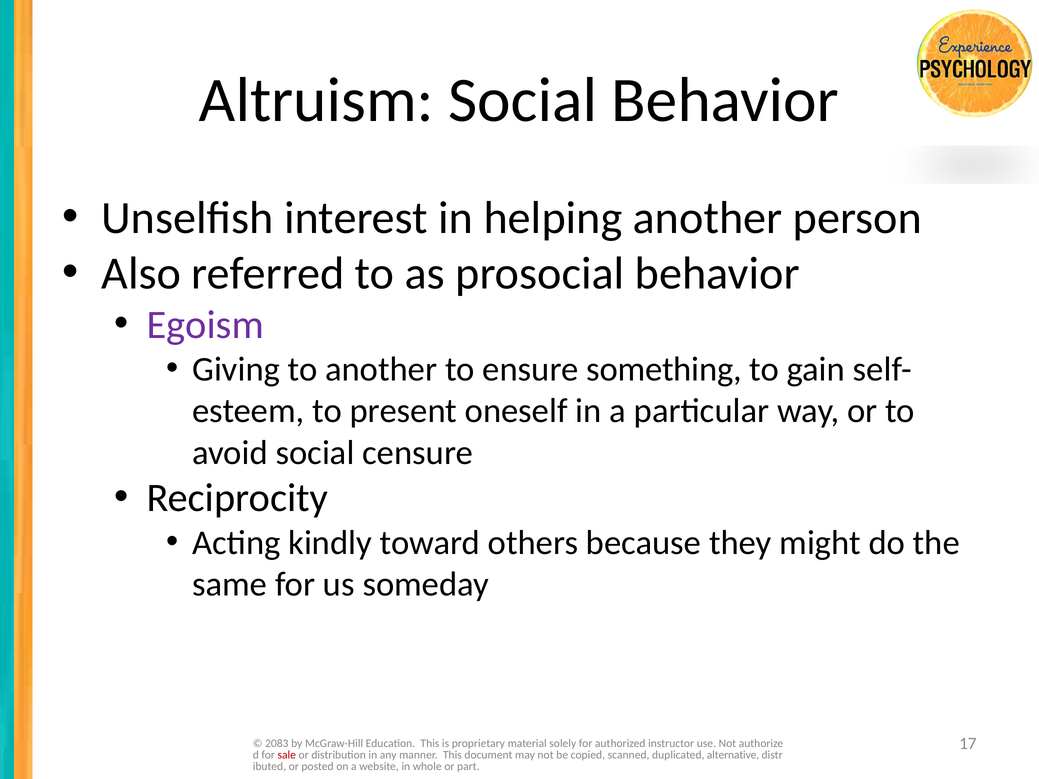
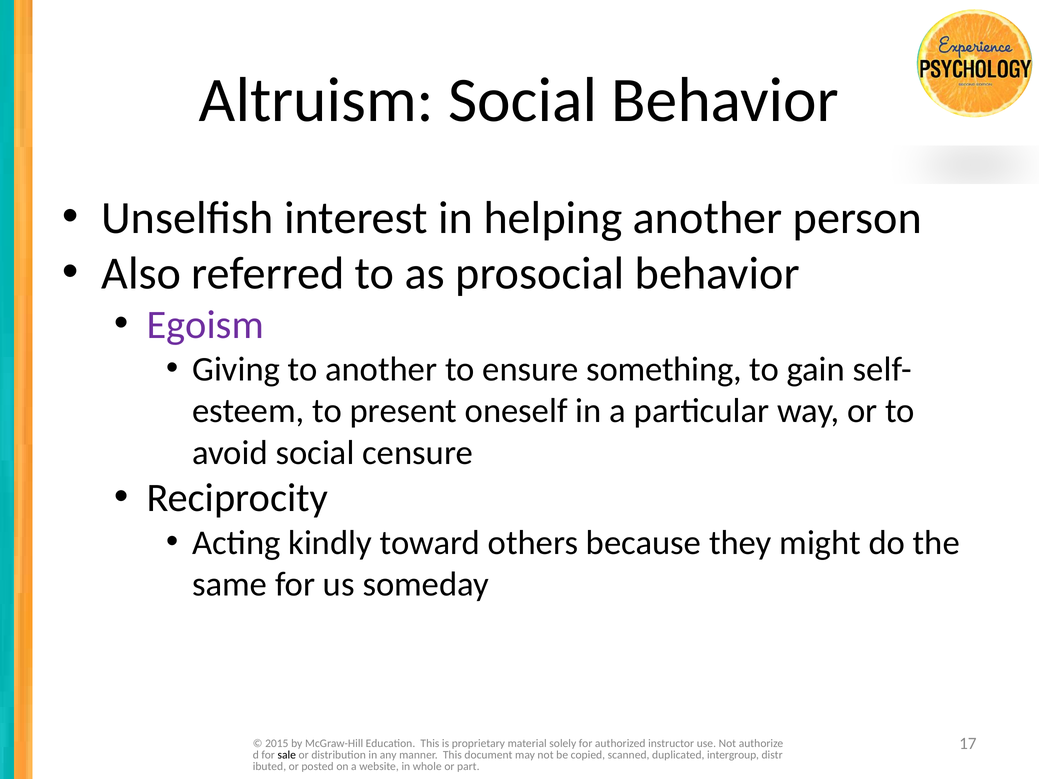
2083: 2083 -> 2015 (277, 744)
sale colour: red -> black (287, 755)
alternative: alternative -> intergroup (733, 755)
